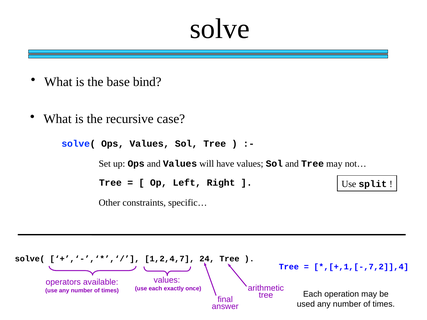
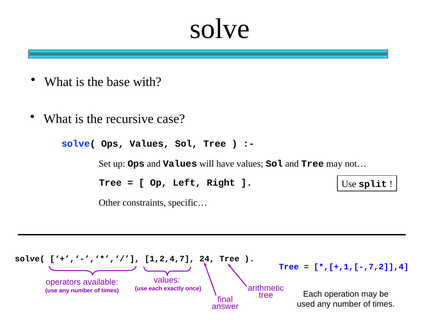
bind: bind -> with (147, 82)
